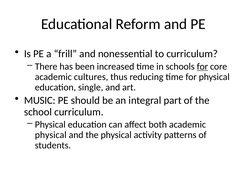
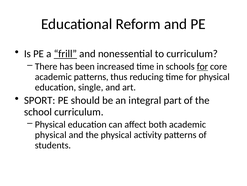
frill underline: none -> present (65, 54)
academic cultures: cultures -> patterns (91, 77)
MUSIC: MUSIC -> SPORT (40, 100)
